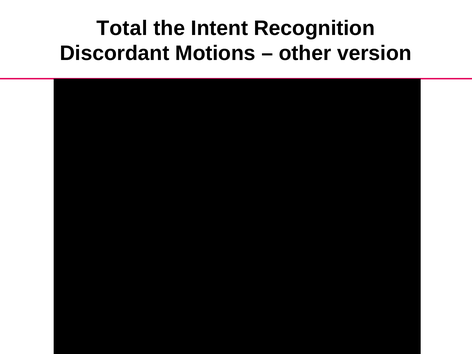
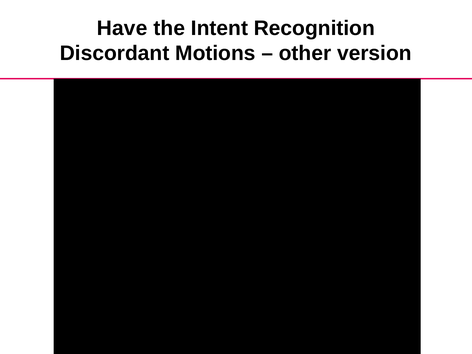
Total: Total -> Have (122, 28)
